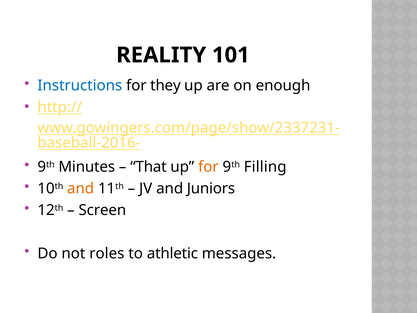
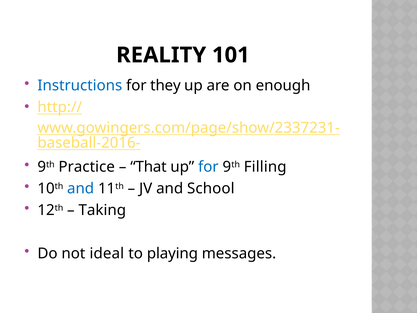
Minutes: Minutes -> Practice (87, 167)
for colour: orange -> blue (208, 167)
and colour: orange -> blue (81, 188)
Juniors: Juniors -> School (211, 188)
Screen: Screen -> Taking (102, 210)
roles: roles -> ideal (107, 253)
athletic: athletic -> playing (172, 253)
